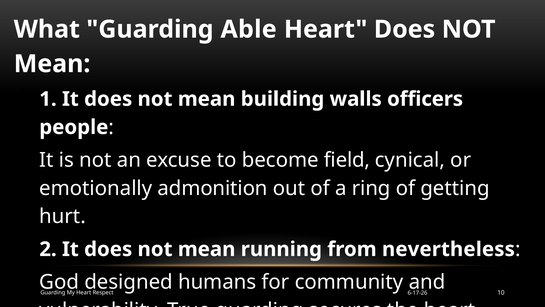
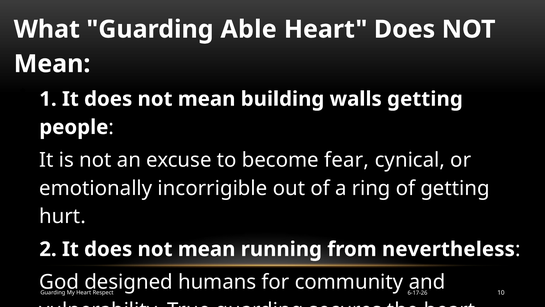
walls officers: officers -> getting (425, 99)
field: field -> fear (347, 160)
admonition: admonition -> incorrigible (213, 188)
